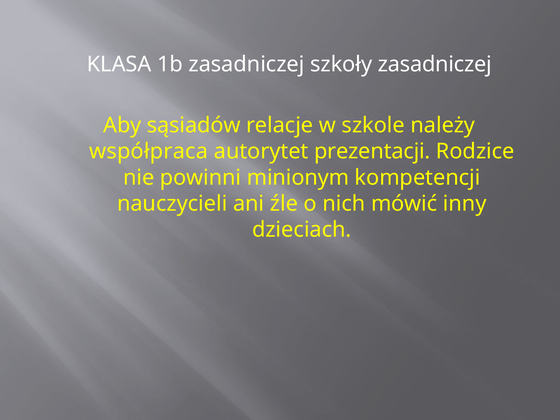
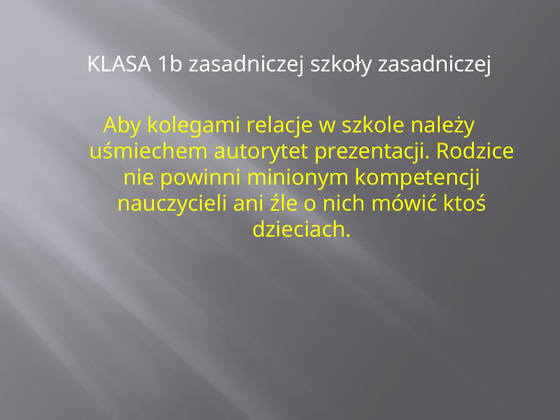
sąsiadów: sąsiadów -> kolegami (194, 125)
współpraca: współpraca -> uśmiechem (149, 151)
inny: inny -> ktoś (465, 204)
